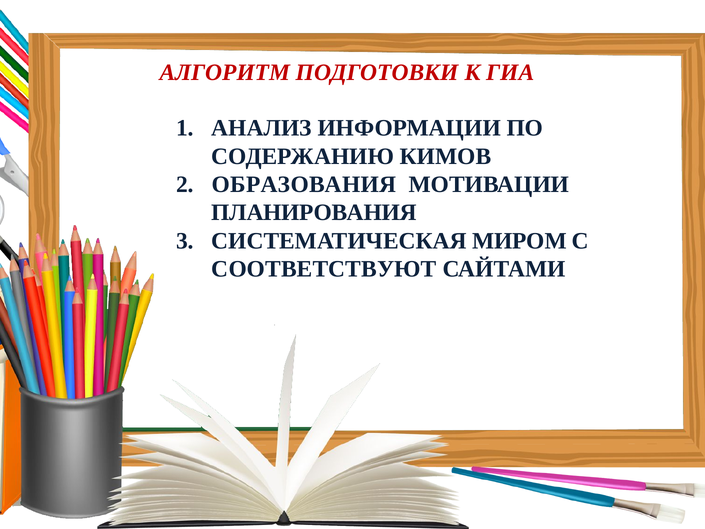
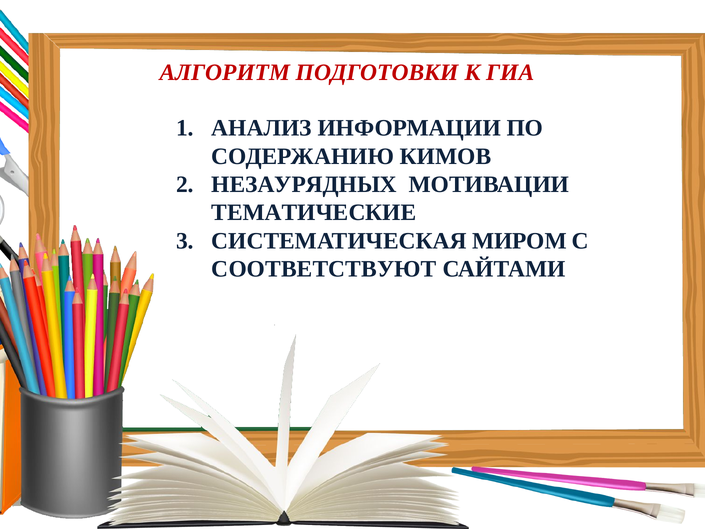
ОБРАЗОВАНИЯ: ОБРАЗОВАНИЯ -> НЕЗАУРЯДНЫХ (304, 184)
ПЛАНИРОВАНИЯ: ПЛАНИРОВАНИЯ -> ТЕМАТИЧЕСКИЕ (314, 213)
